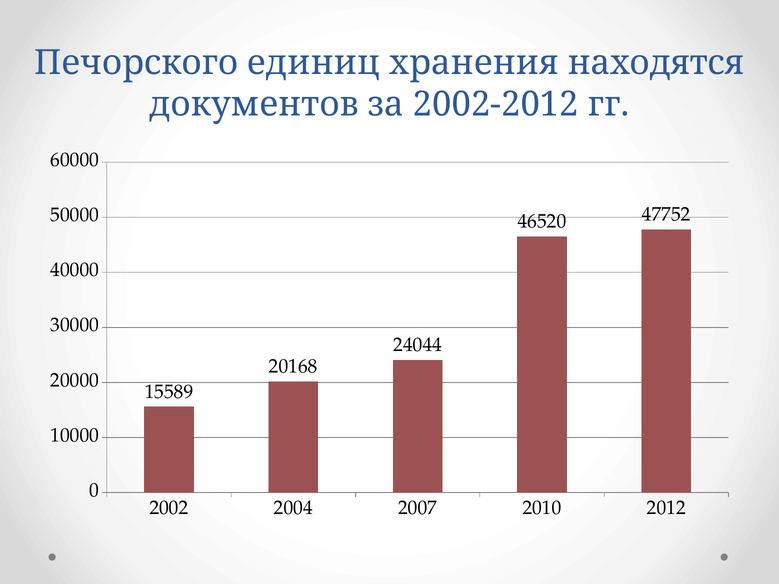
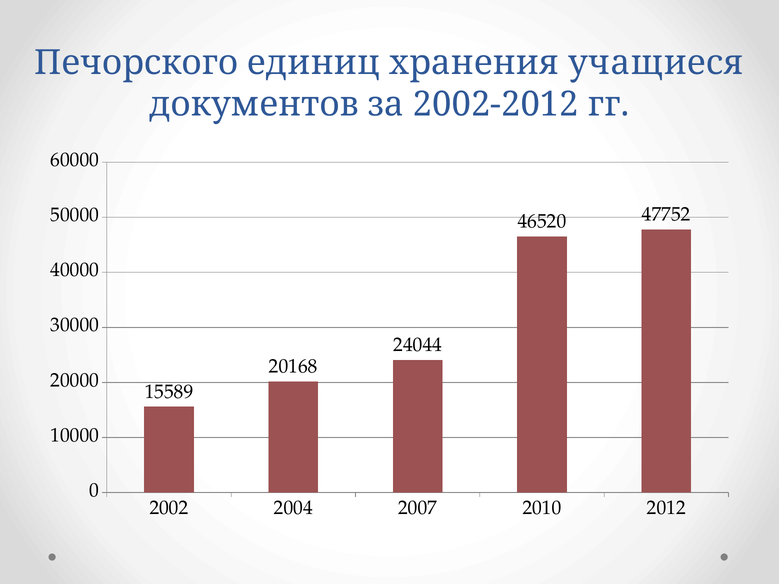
находятся: находятся -> учащиеся (656, 63)
